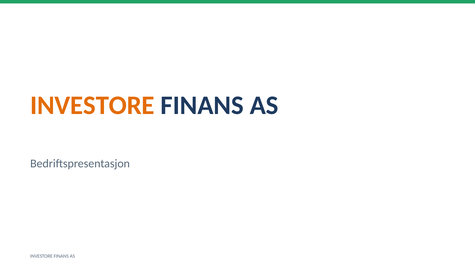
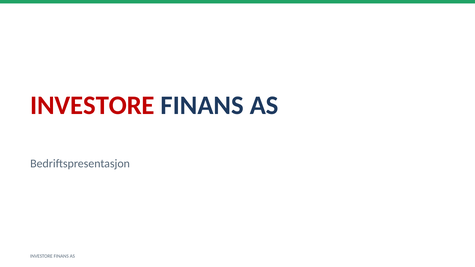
INVESTORE colour: orange -> red (92, 105)
